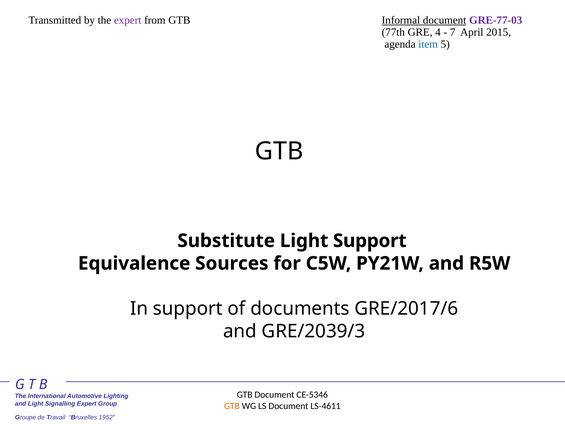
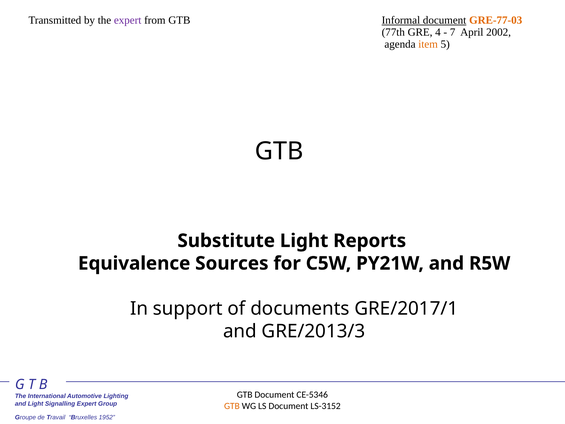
GRE-77-03 colour: purple -> orange (496, 20)
2015: 2015 -> 2002 (499, 32)
item colour: blue -> orange (428, 44)
Light Support: Support -> Reports (370, 241)
GRE/2017/6: GRE/2017/6 -> GRE/2017/1 (406, 308)
GRE/2039/3: GRE/2039/3 -> GRE/2013/3 (314, 331)
LS-4611: LS-4611 -> LS-3152 (326, 406)
